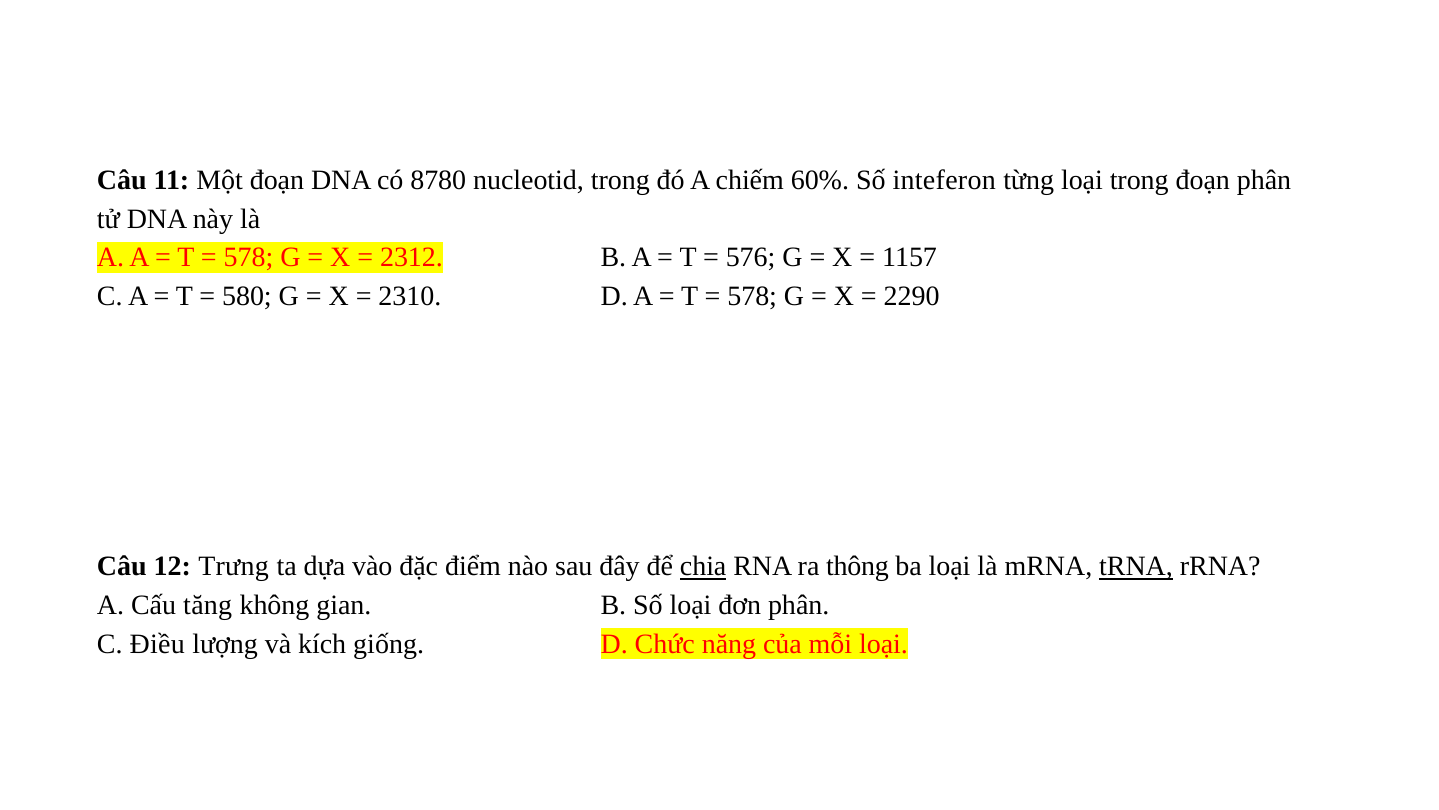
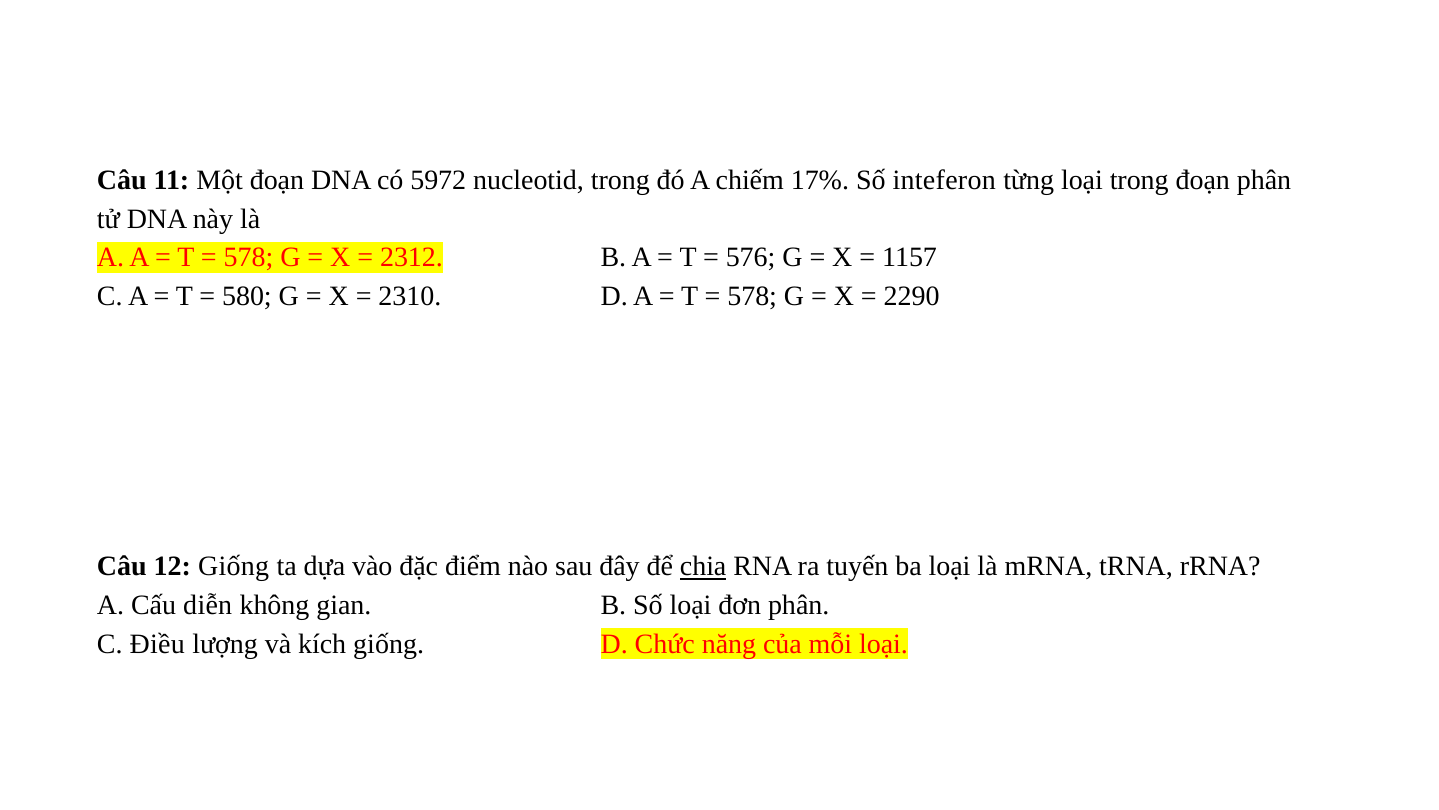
8780: 8780 -> 5972 (438, 180)
60%: 60% -> 17% (820, 180)
12 Trưng: Trưng -> Giống (234, 566)
thông: thông -> tuyến (857, 566)
tRNA underline: present -> none (1136, 566)
tăng: tăng -> diễn (208, 605)
